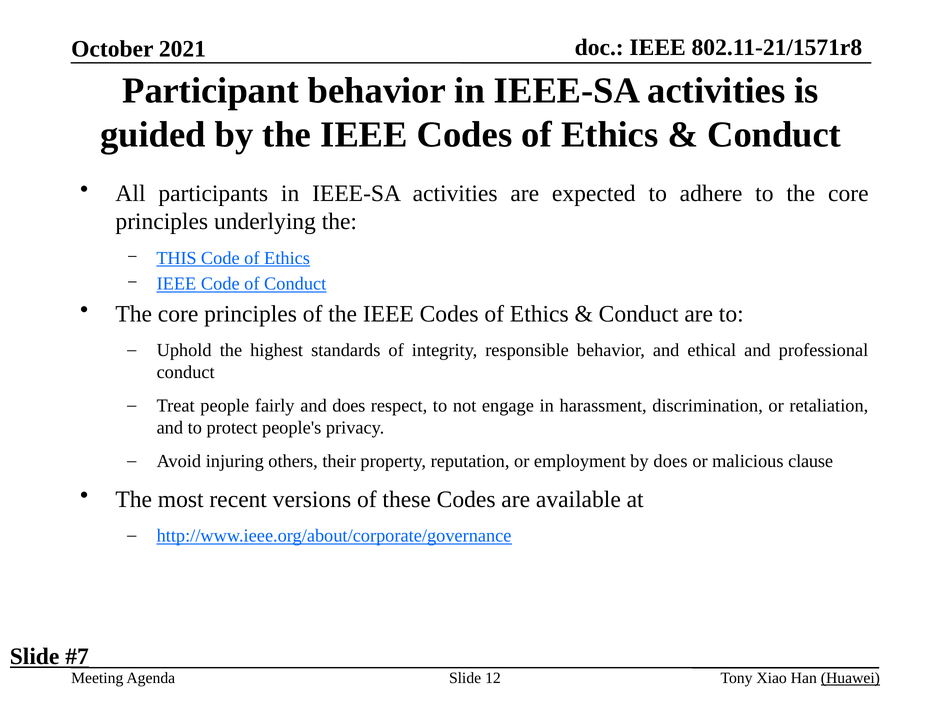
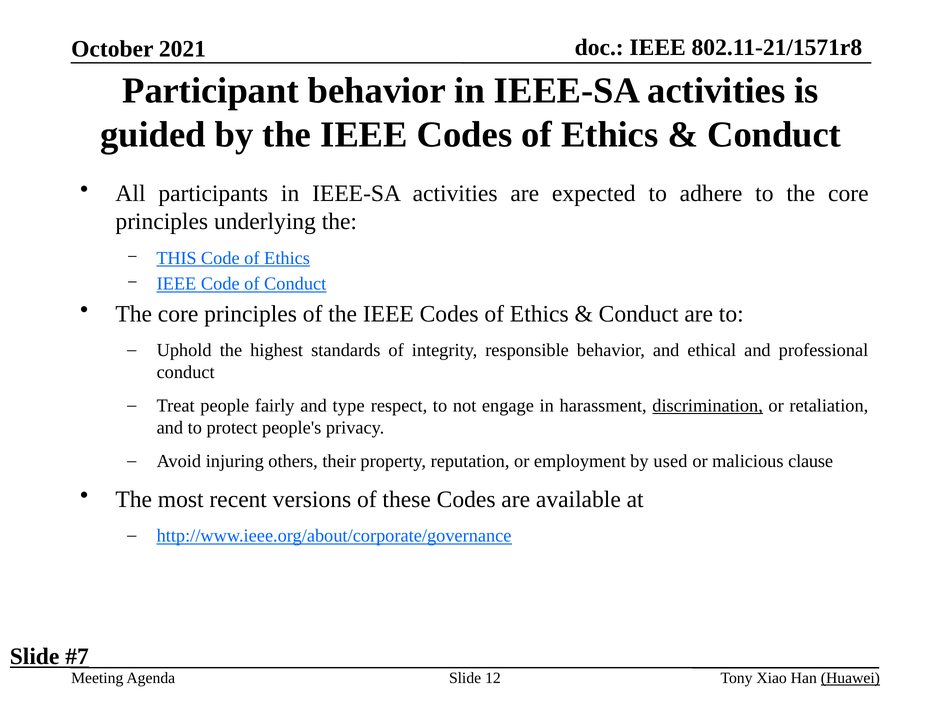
and does: does -> type (349, 405)
discrimination underline: none -> present (708, 405)
by does: does -> used (670, 461)
